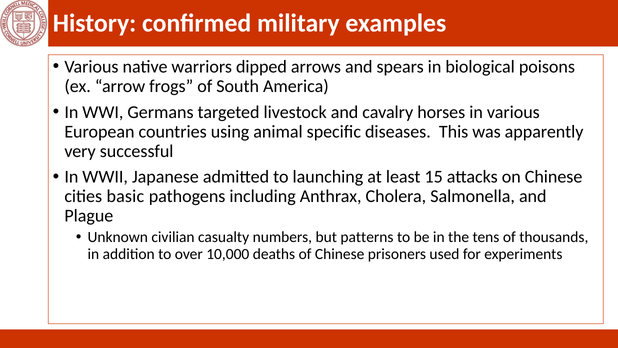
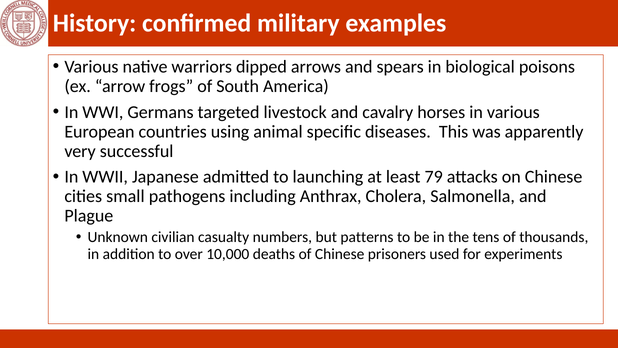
15: 15 -> 79 (434, 177)
basic: basic -> small (125, 196)
